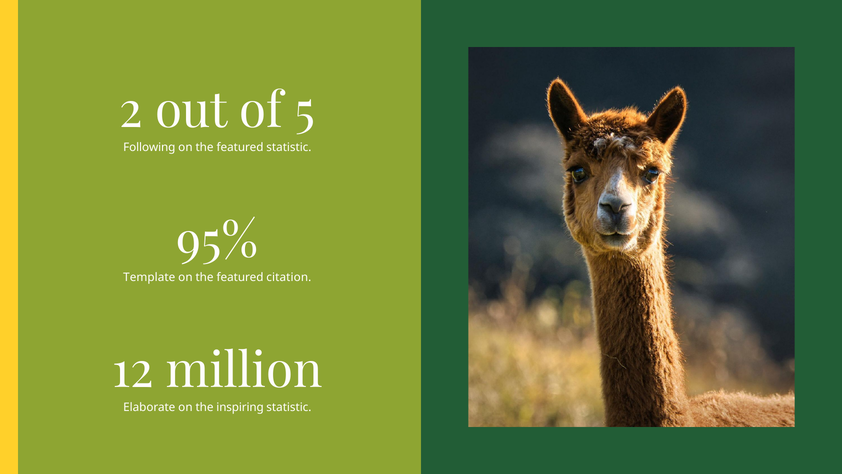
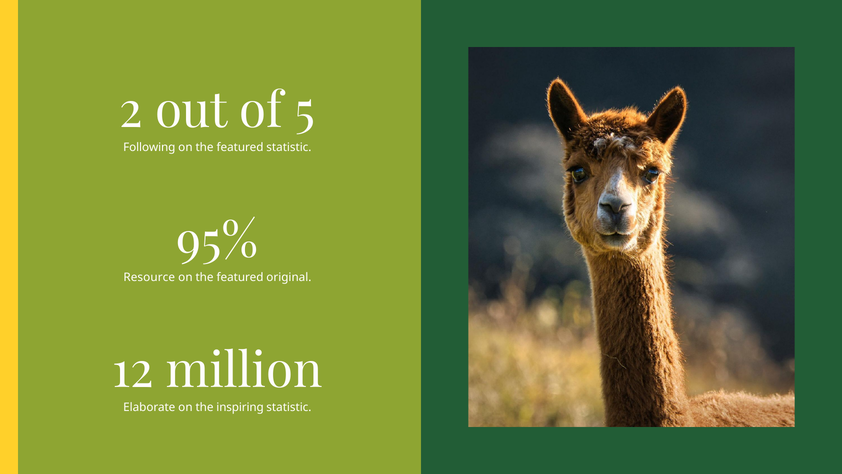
Template: Template -> Resource (149, 277)
citation: citation -> original (289, 277)
